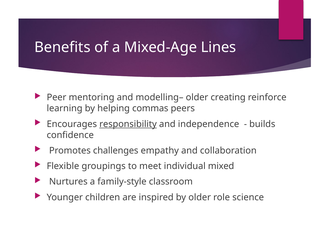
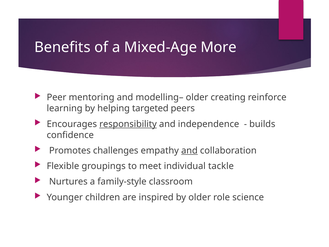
Lines: Lines -> More (219, 47)
commas: commas -> targeted (150, 108)
and underline: none -> present (189, 150)
mixed: mixed -> tackle (221, 166)
